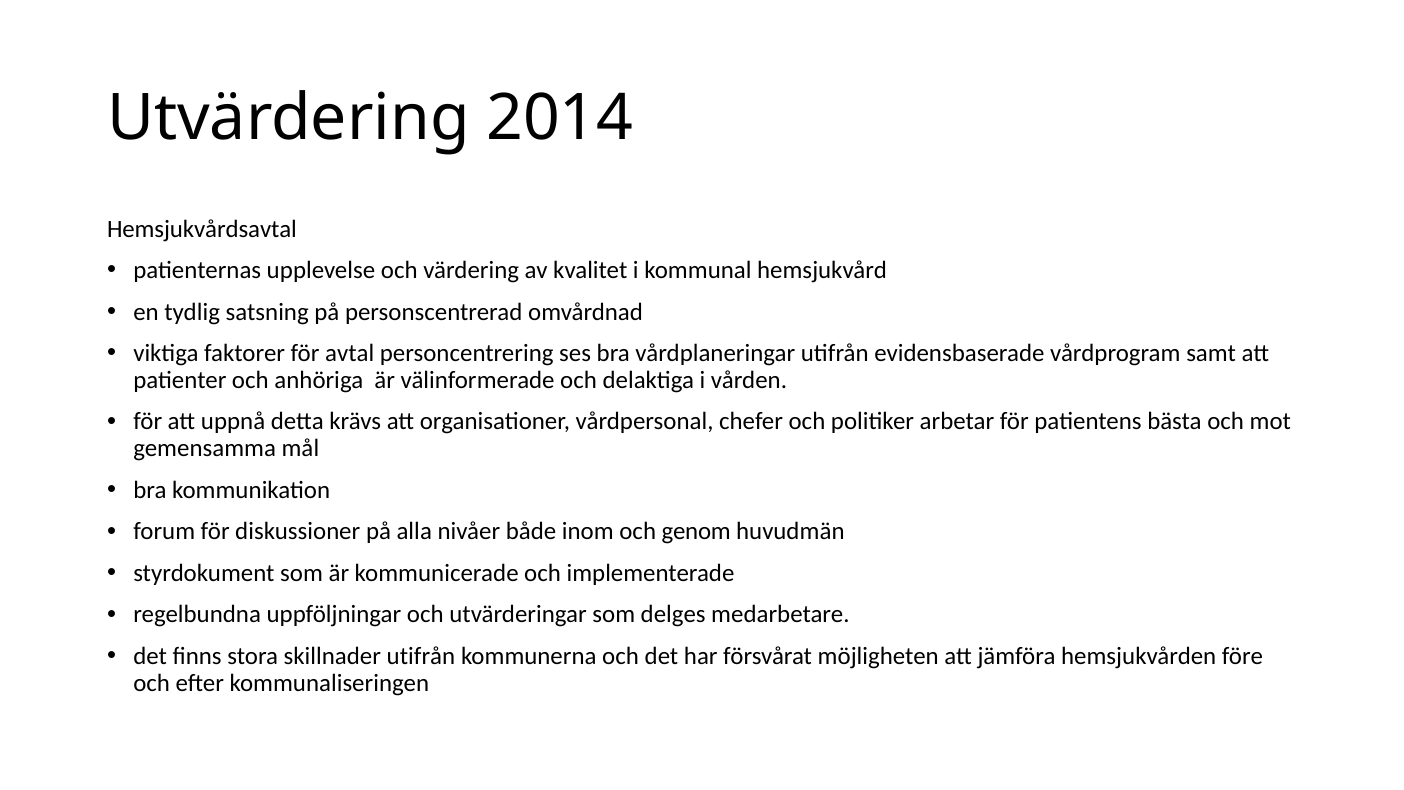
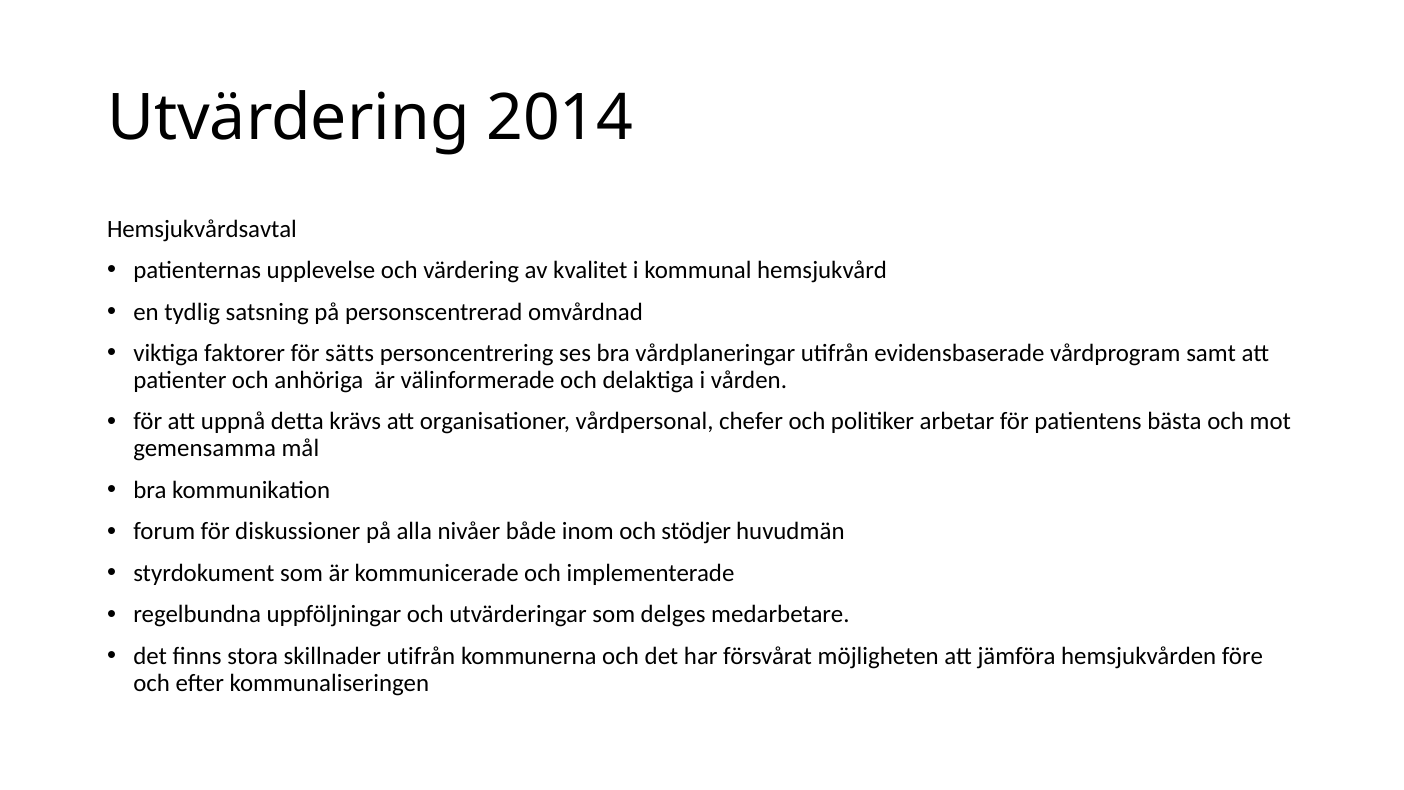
avtal: avtal -> sätts (350, 353)
genom: genom -> stödjer (696, 531)
